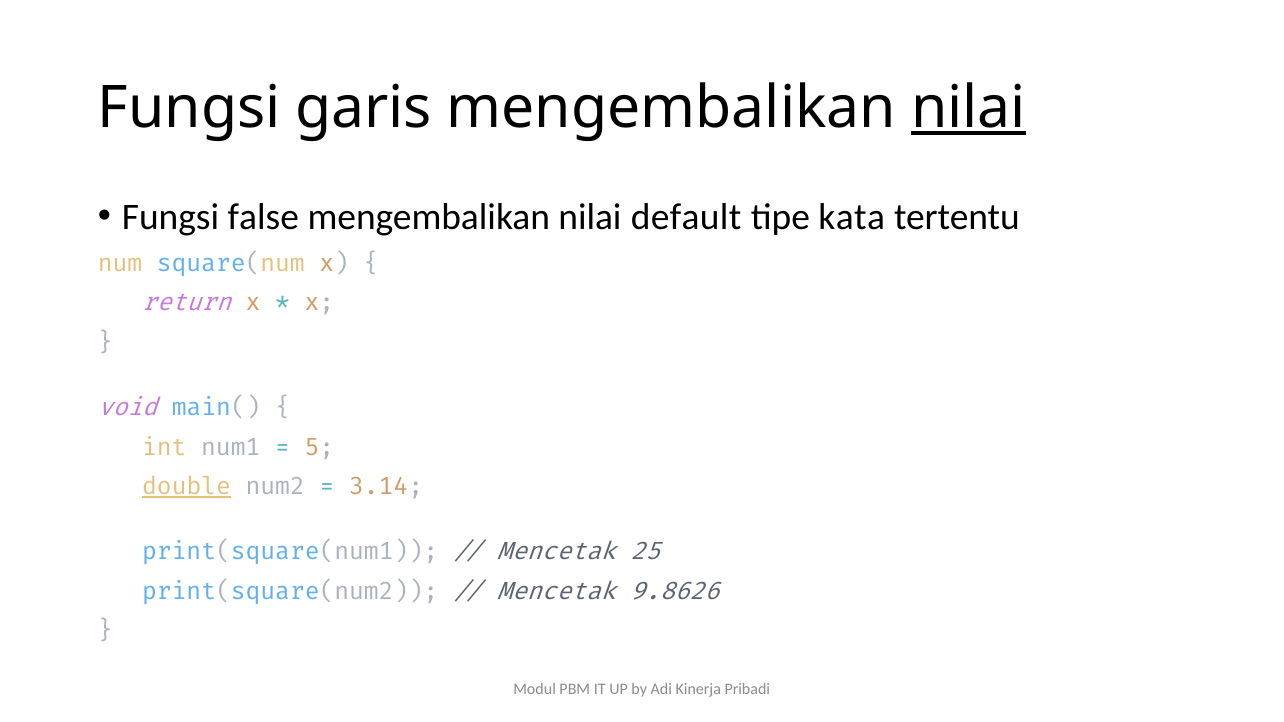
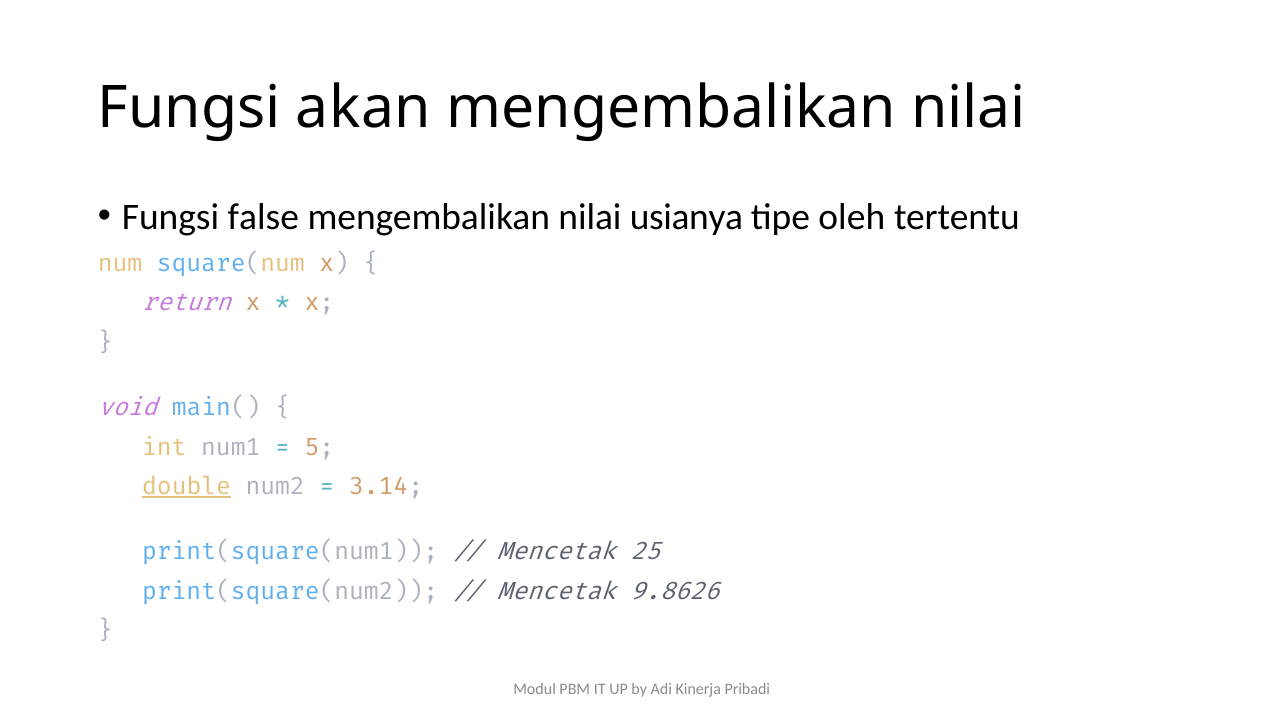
garis: garis -> akan (363, 108)
nilai underline: present -> none (969, 108)
default: default -> usianya (686, 217)
kata: kata -> oleh (852, 217)
